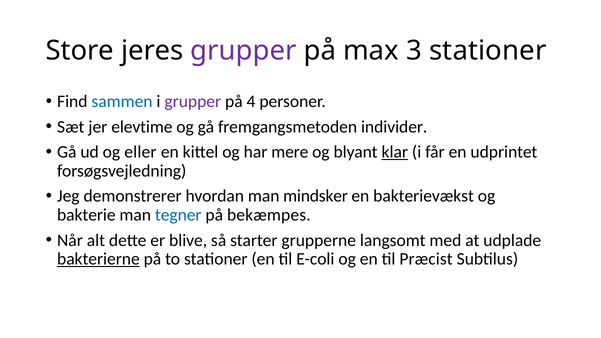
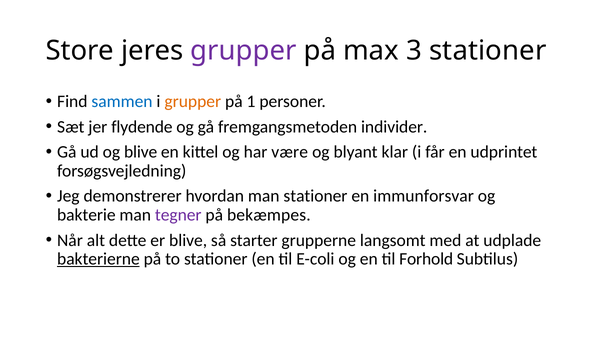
grupper colour: purple -> orange (193, 102)
4: 4 -> 1 (251, 102)
elevtime: elevtime -> flydende (142, 127)
og eller: eller -> blive (141, 152)
mere: mere -> være (290, 152)
klar underline: present -> none (395, 152)
man mindsker: mindsker -> stationer (315, 196)
bakterievækst: bakterievækst -> immunforsvar (424, 196)
tegner colour: blue -> purple (178, 215)
Præcist: Præcist -> Forhold (426, 259)
